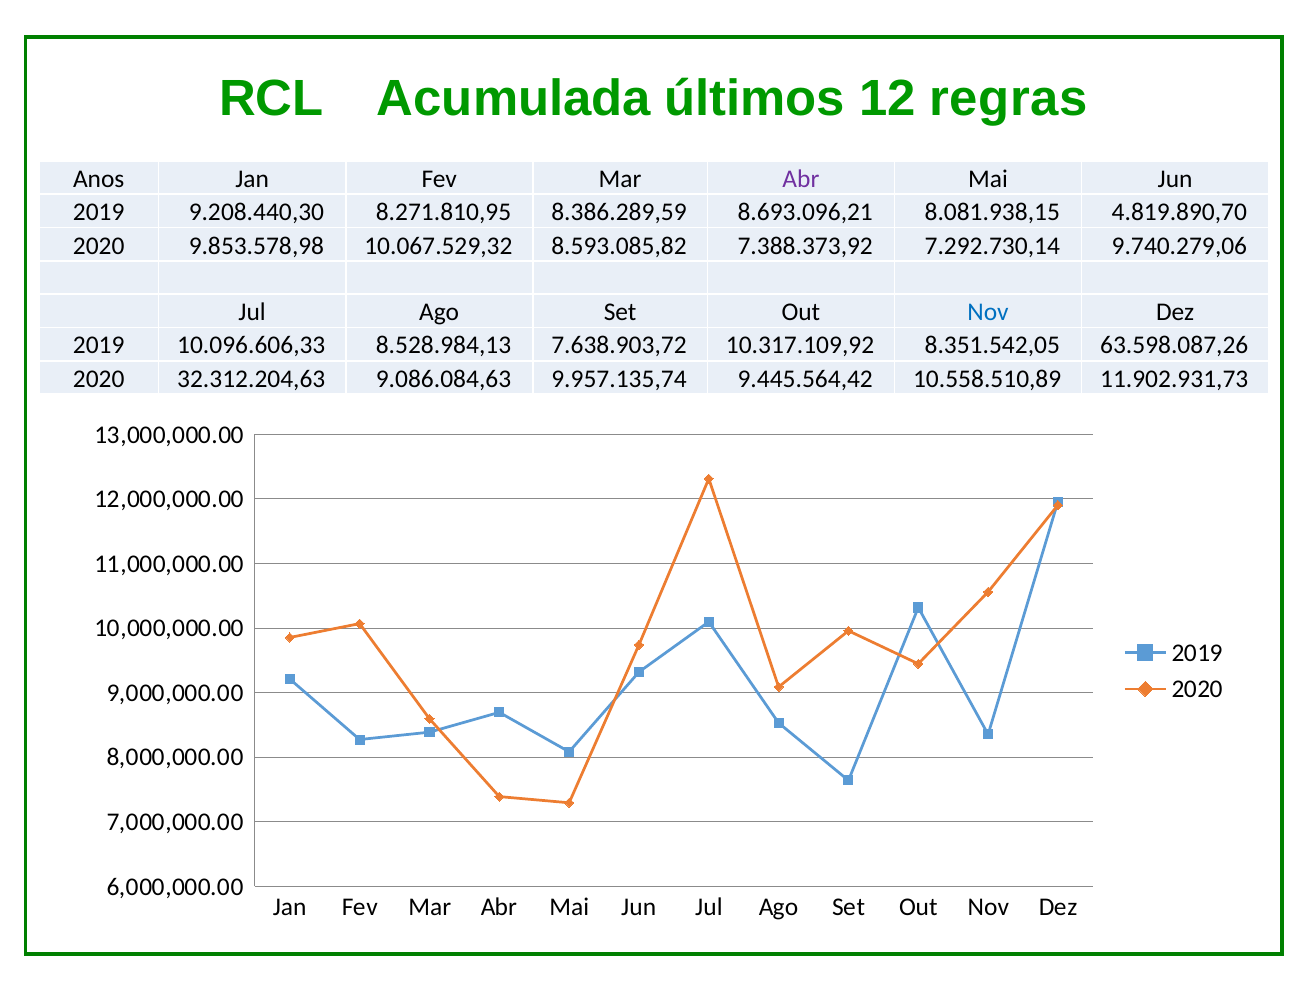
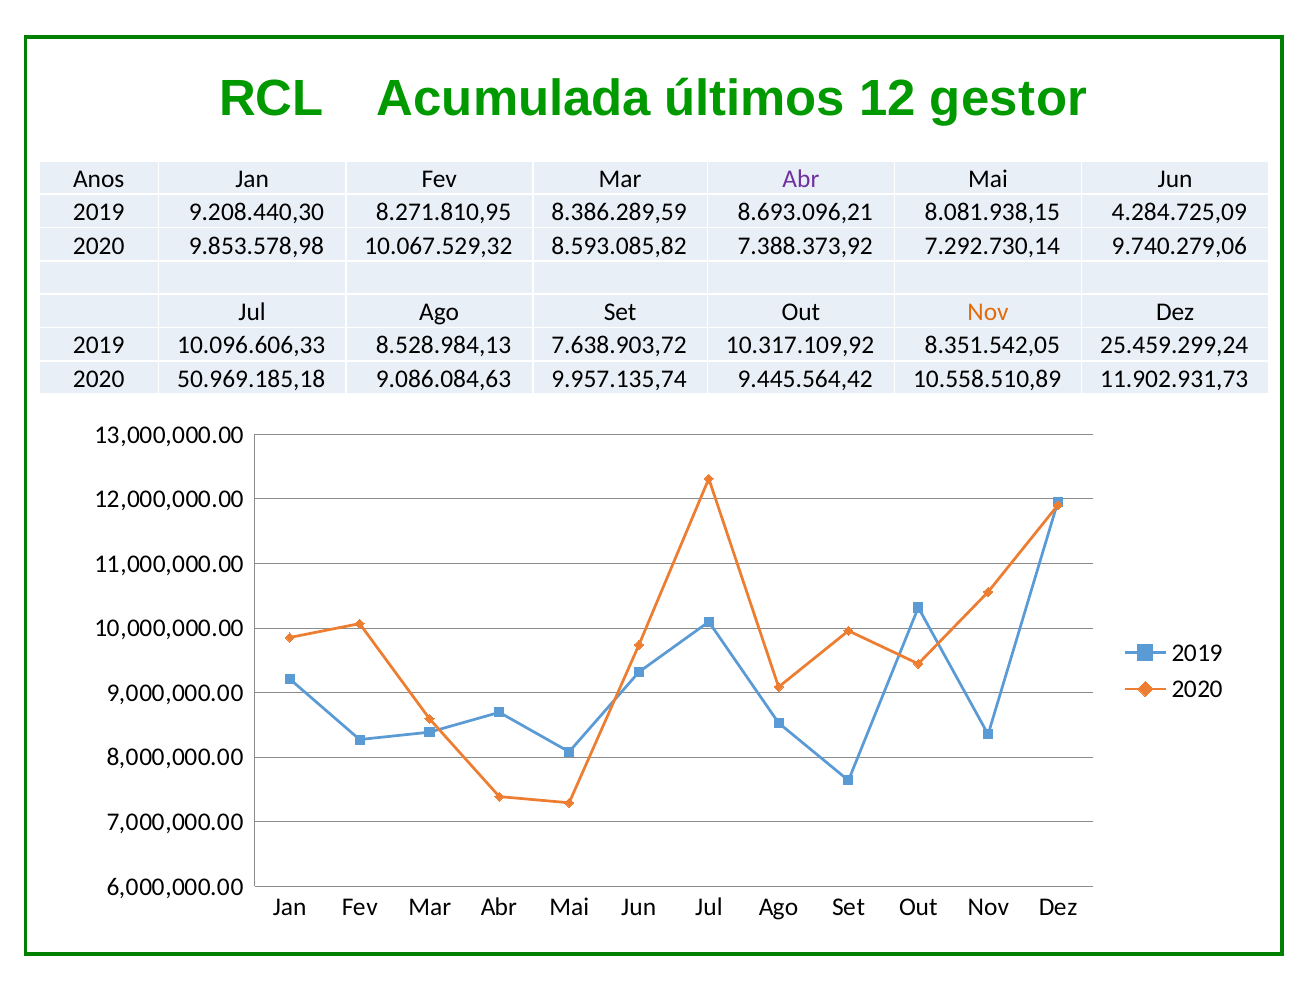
regras: regras -> gestor (1009, 99)
4.819.890,70: 4.819.890,70 -> 4.284.725,09 (1179, 212)
Nov colour: blue -> orange (988, 312)
63.598.087,26: 63.598.087,26 -> 25.459.299,24 (1174, 346)
32.312.204,63: 32.312.204,63 -> 50.969.185,18 (251, 379)
